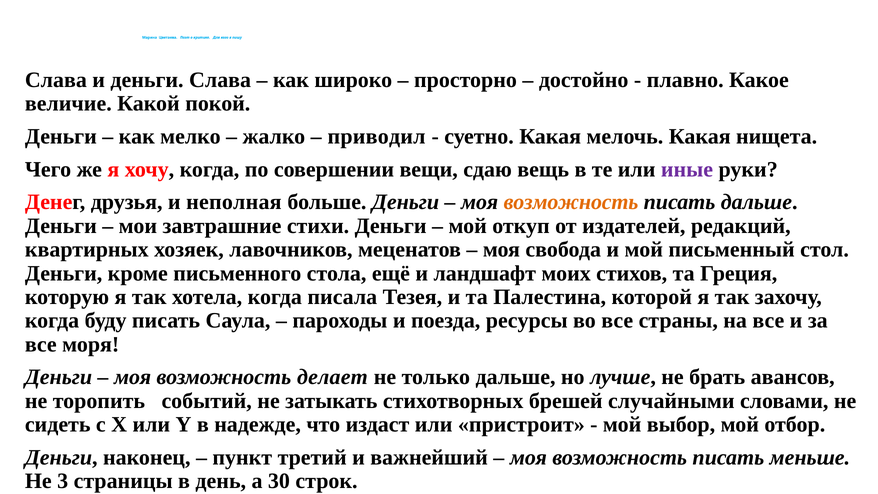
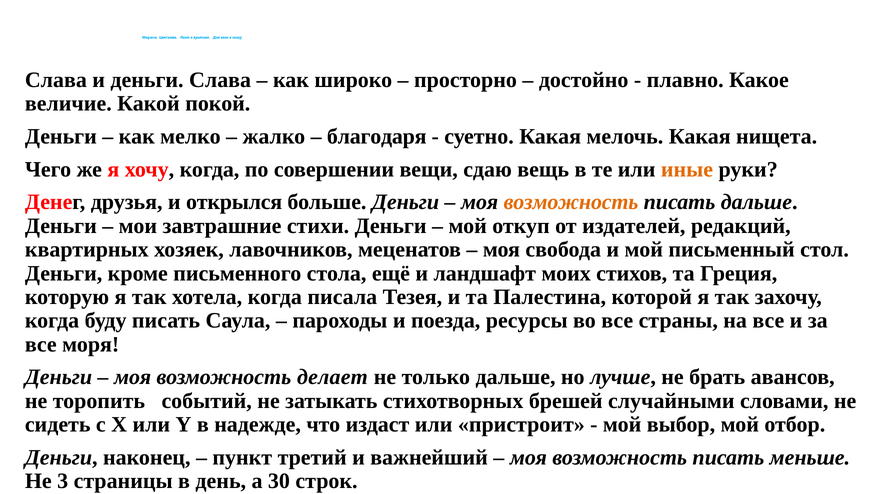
приводил: приводил -> благодаря (377, 136)
иные colour: purple -> orange (687, 169)
неполная: неполная -> открылся (234, 202)
